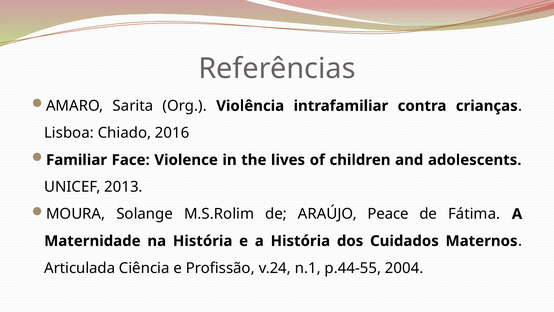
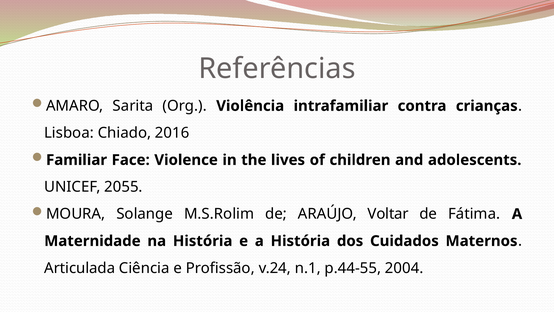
2013: 2013 -> 2055 (123, 187)
Peace: Peace -> Voltar (388, 214)
